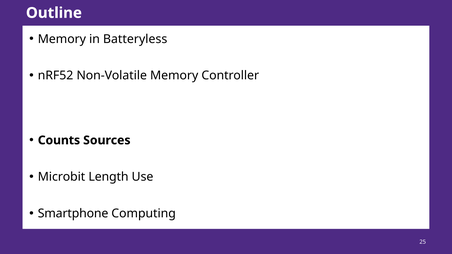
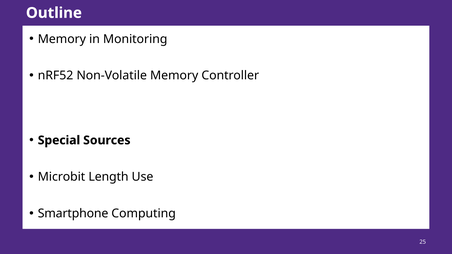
Batteryless: Batteryless -> Monitoring (135, 39)
Counts: Counts -> Special (59, 140)
